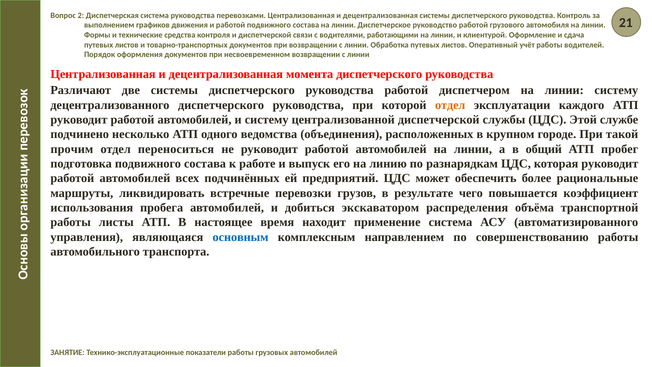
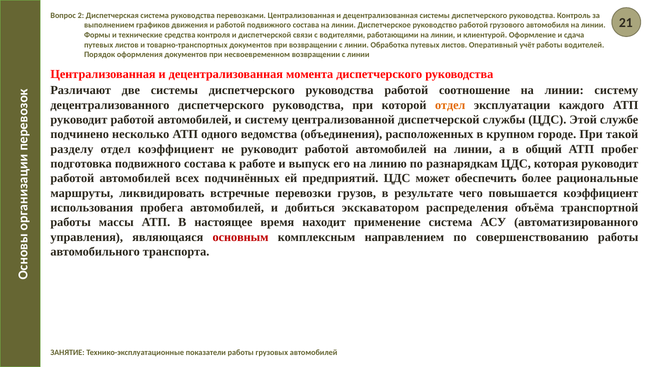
диспетчером: диспетчером -> соотношение (474, 90)
прочим: прочим -> разделу (72, 149)
отдел переноситься: переноситься -> коэффициент (176, 149)
листы: листы -> массы (116, 222)
основным colour: blue -> red (241, 237)
